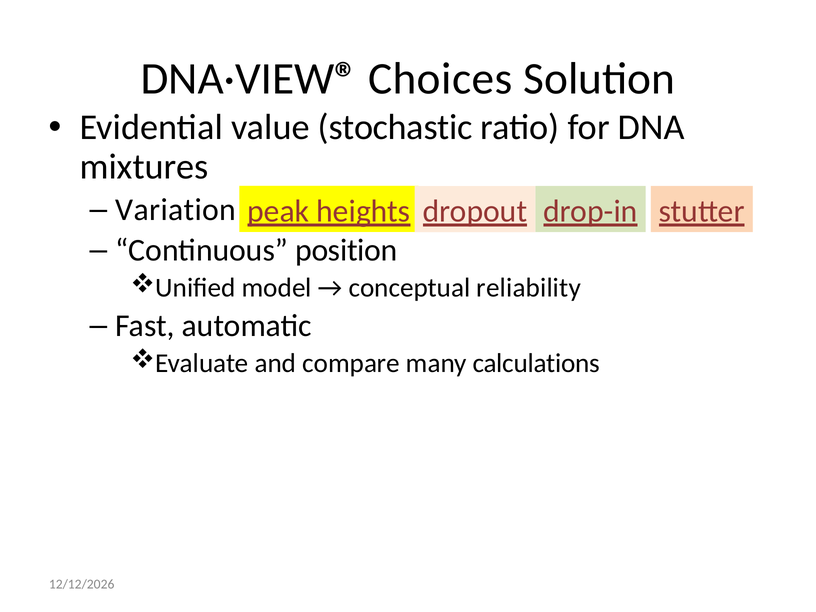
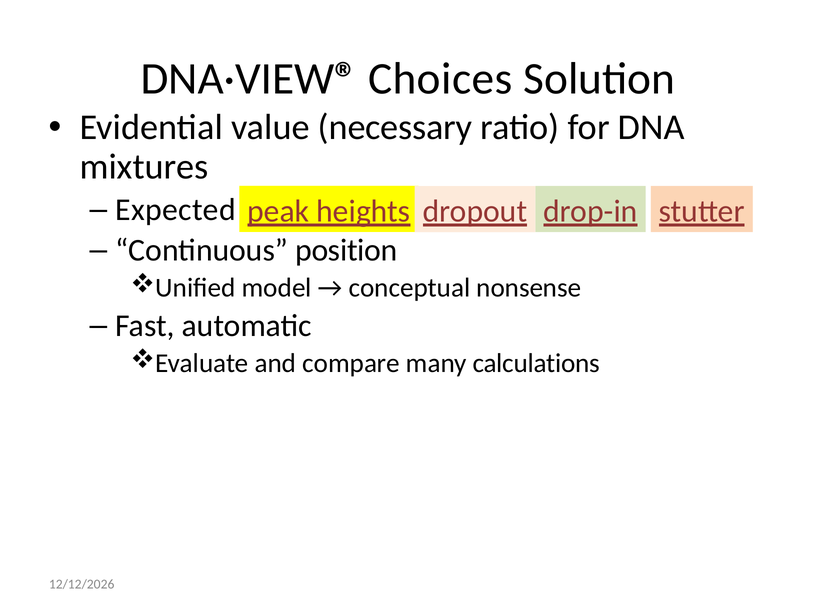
stochastic: stochastic -> necessary (395, 127)
Variation: Variation -> Expected (176, 210)
reliability: reliability -> nonsense (529, 288)
